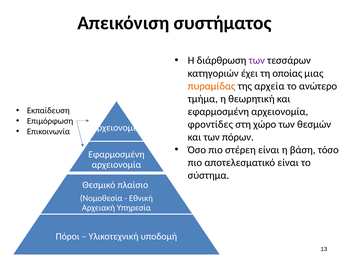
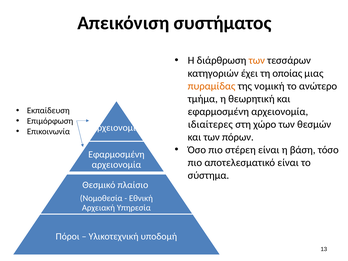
των colour: purple -> orange (257, 60)
αρχεία: αρχεία -> νομική (269, 86)
φροντίδες: φροντίδες -> ιδιαίτερες (210, 124)
